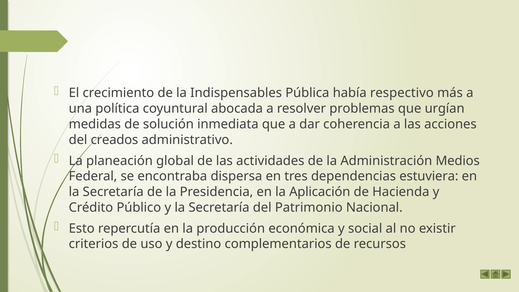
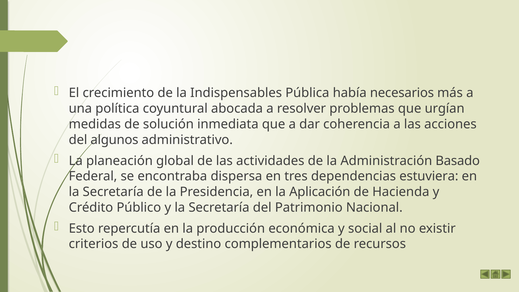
respectivo: respectivo -> necesarios (402, 93)
creados: creados -> algunos (114, 140)
Medios: Medios -> Basado (458, 161)
